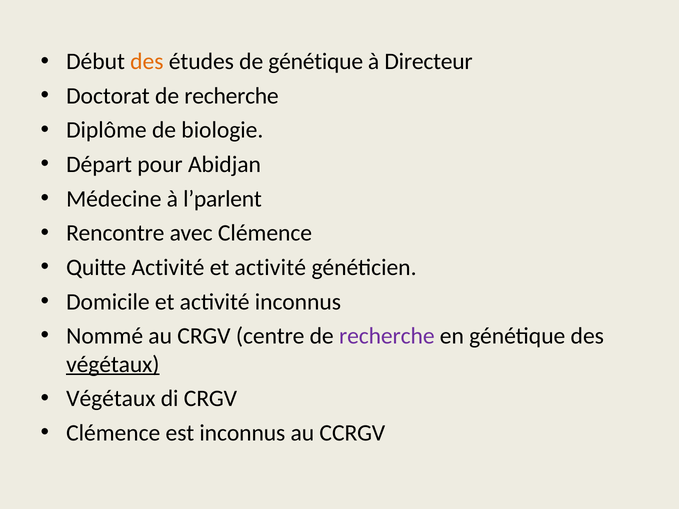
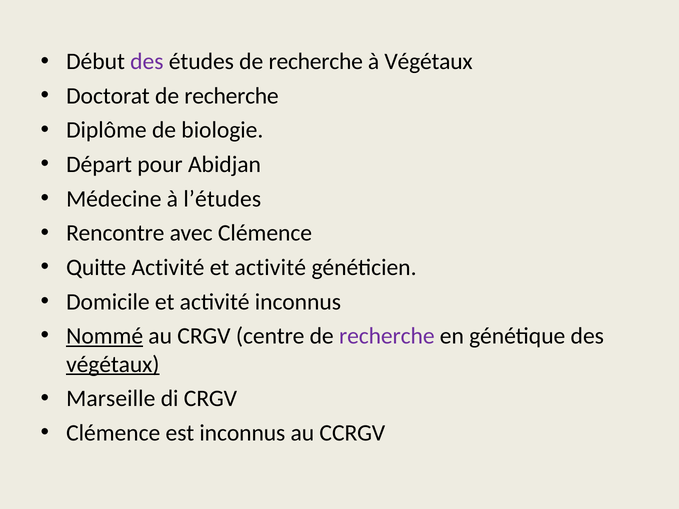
des colour: orange -> purple (147, 62)
études de génétique: génétique -> recherche (316, 62)
à Directeur: Directeur -> Végétaux (429, 62)
l’parlent: l’parlent -> l’études (222, 199)
Nommé underline: none -> present (105, 336)
Végétaux: Végétaux -> Marseille (111, 399)
